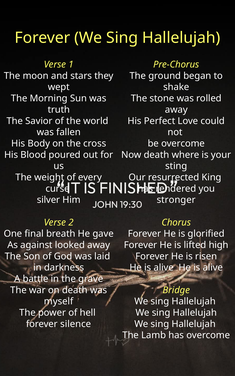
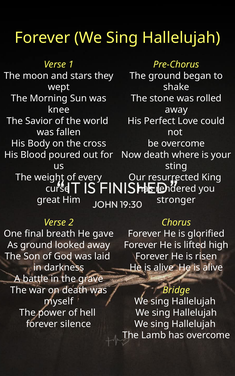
truth: truth -> knee (59, 110)
silver: silver -> great (48, 200)
As against: against -> ground (36, 245)
